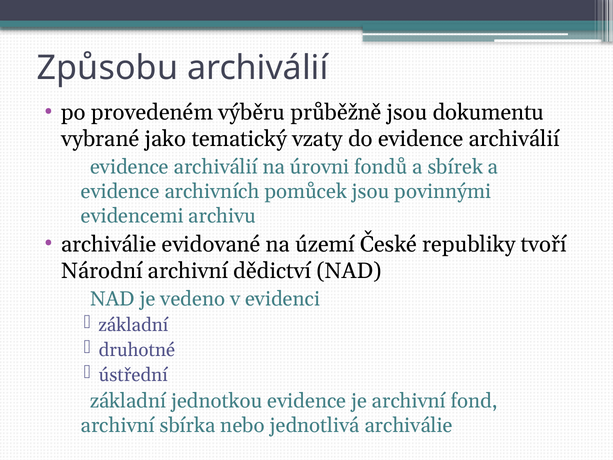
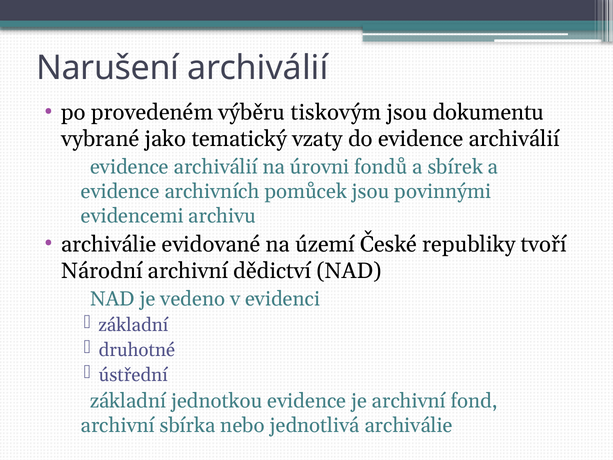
Způsobu: Způsobu -> Narušení (108, 68)
průběžně: průběžně -> tiskovým (336, 113)
